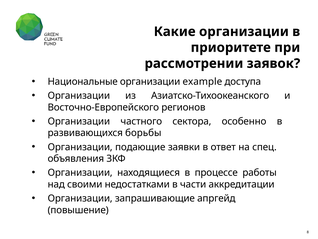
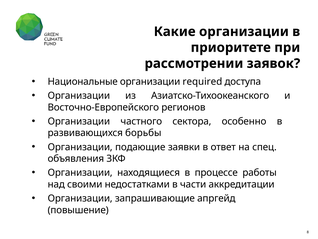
example: example -> required (202, 81)
